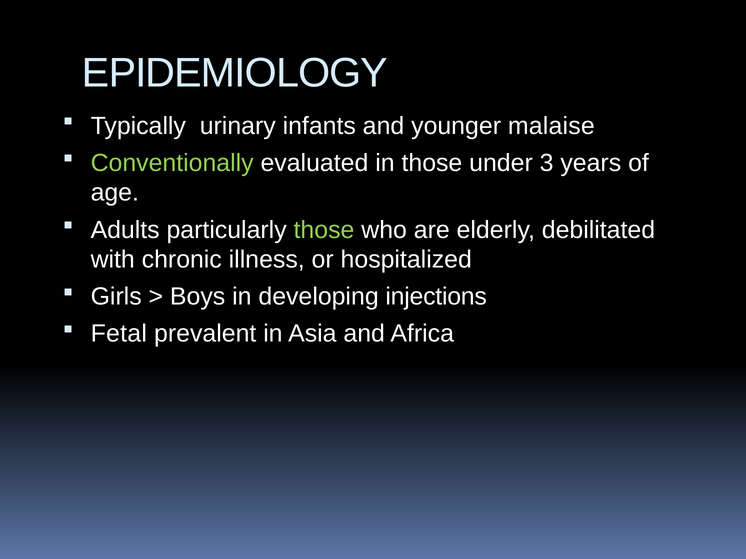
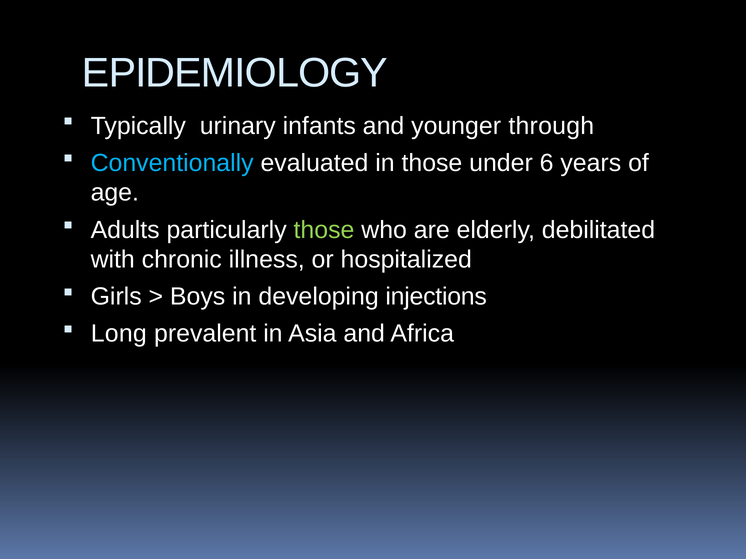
malaise: malaise -> through (551, 126)
Conventionally colour: light green -> light blue (172, 163)
3: 3 -> 6 (547, 163)
Fetal: Fetal -> Long (119, 334)
